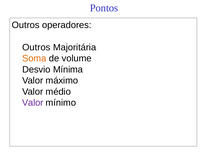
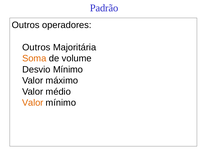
Pontos: Pontos -> Padrão (104, 8)
Desvio Mínima: Mínima -> Mínimo (68, 69)
Valor colour: purple -> orange (33, 103)
